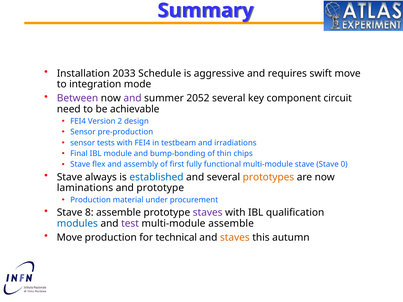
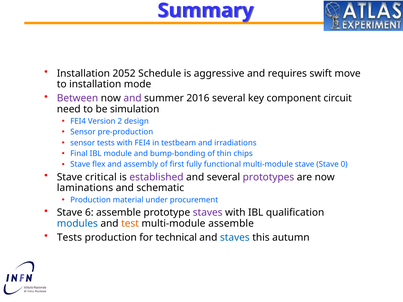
2033: 2033 -> 2052 (124, 74)
to integration: integration -> installation (95, 84)
2052: 2052 -> 2016 (198, 98)
achievable: achievable -> simulation (135, 109)
always: always -> critical (101, 177)
established colour: blue -> purple (156, 177)
prototypes colour: orange -> purple (268, 177)
and prototype: prototype -> schematic (160, 188)
Stave 8: 8 -> 6 (89, 213)
test colour: purple -> orange (130, 224)
Move: Move -> Tests (69, 238)
staves colour: orange -> blue (235, 238)
